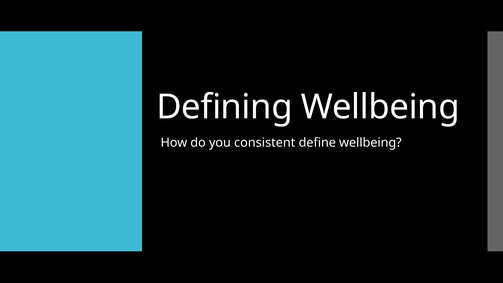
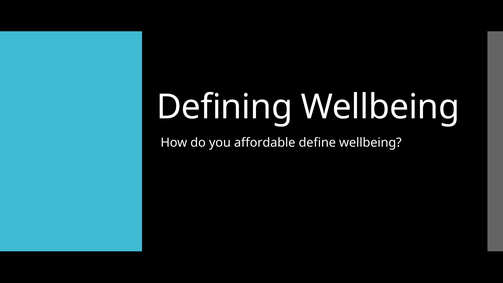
consistent: consistent -> affordable (265, 143)
